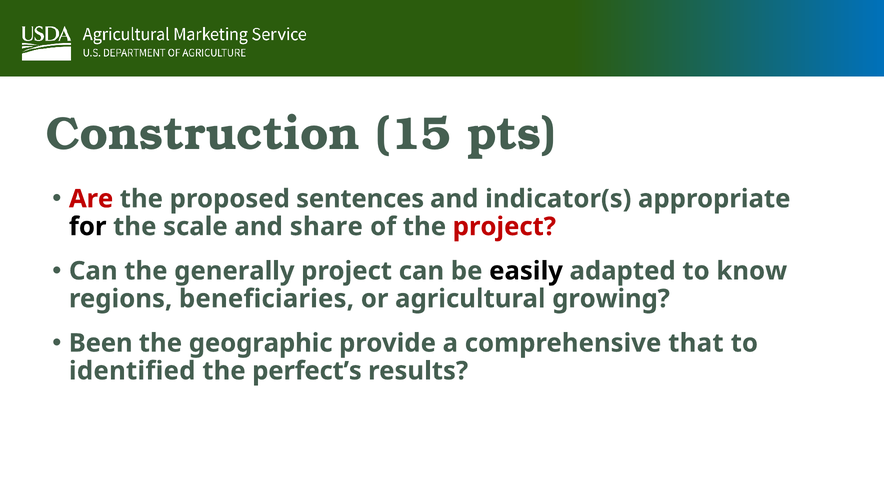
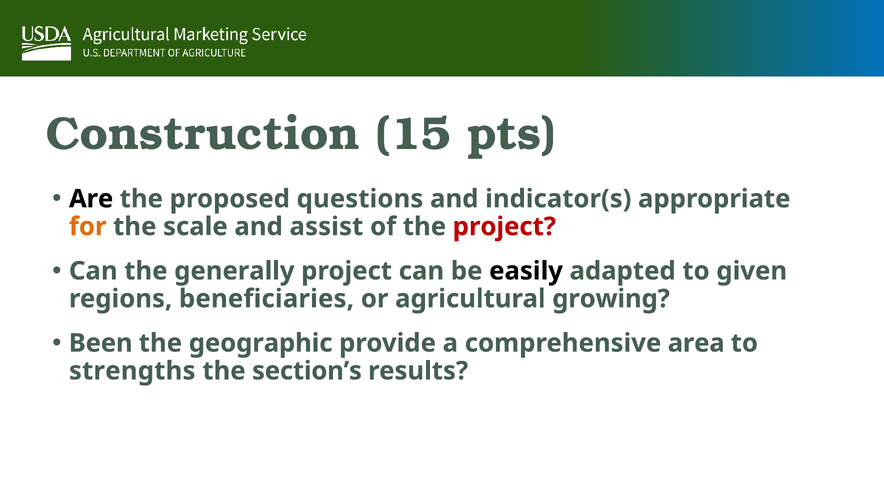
Are colour: red -> black (91, 199)
sentences: sentences -> questions (360, 199)
for colour: black -> orange (88, 227)
share: share -> assist (326, 227)
know: know -> given (752, 271)
that: that -> area (696, 343)
identified: identified -> strengths (132, 371)
perfect’s: perfect’s -> section’s (307, 371)
